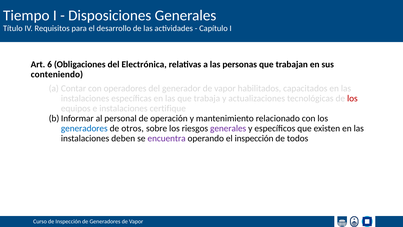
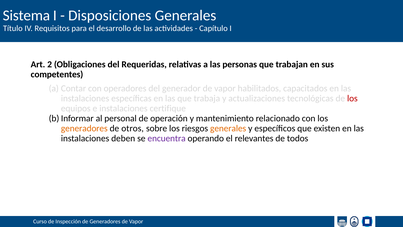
Tiempo: Tiempo -> Sistema (26, 15)
6: 6 -> 2 (50, 64)
Electrónica: Electrónica -> Requeridas (144, 64)
conteniendo: conteniendo -> competentes (57, 74)
generadores colour: blue -> orange (84, 128)
generales colour: purple -> orange (228, 128)
el inspección: inspección -> relevantes (254, 138)
